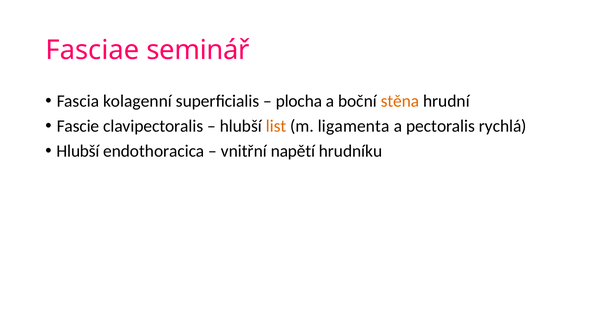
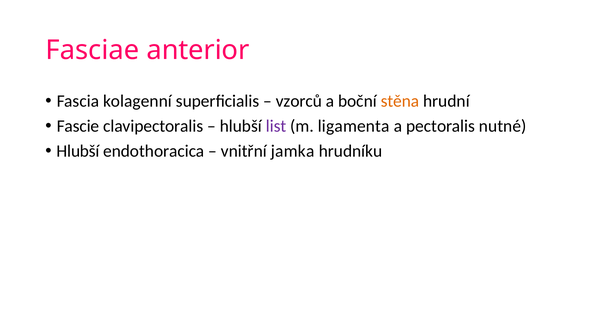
seminář: seminář -> anterior (198, 50)
plocha: plocha -> vzorců (299, 101)
list colour: orange -> purple (276, 126)
rychlá: rychlá -> nutné (503, 126)
napětí: napětí -> jamka (293, 151)
